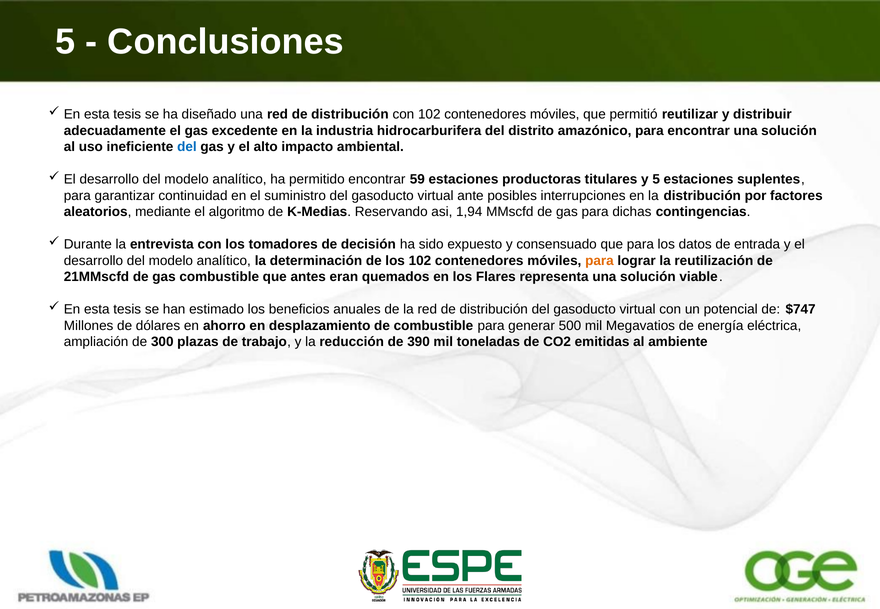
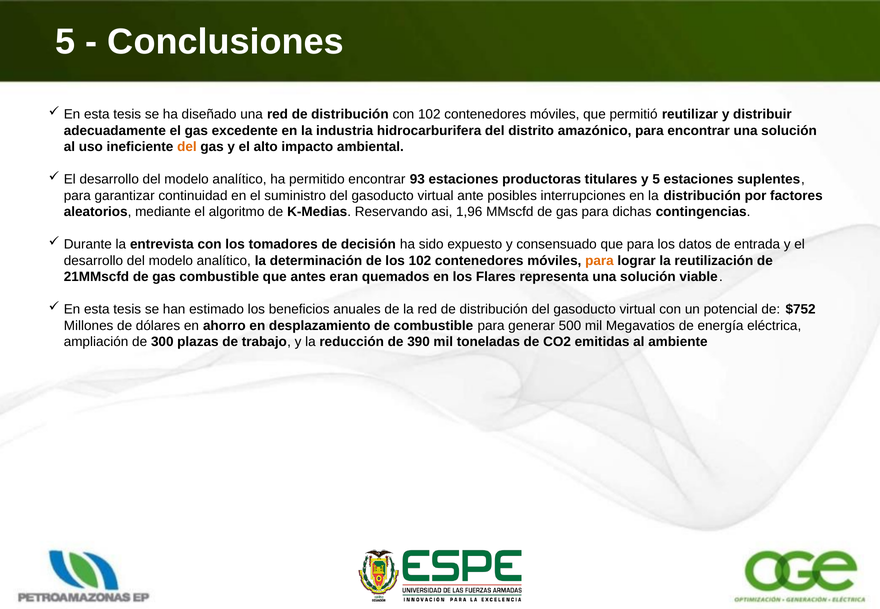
del colour: blue -> orange (187, 147)
59: 59 -> 93 (417, 180)
1,94: 1,94 -> 1,96 (469, 212)
$747: $747 -> $752 (801, 310)
